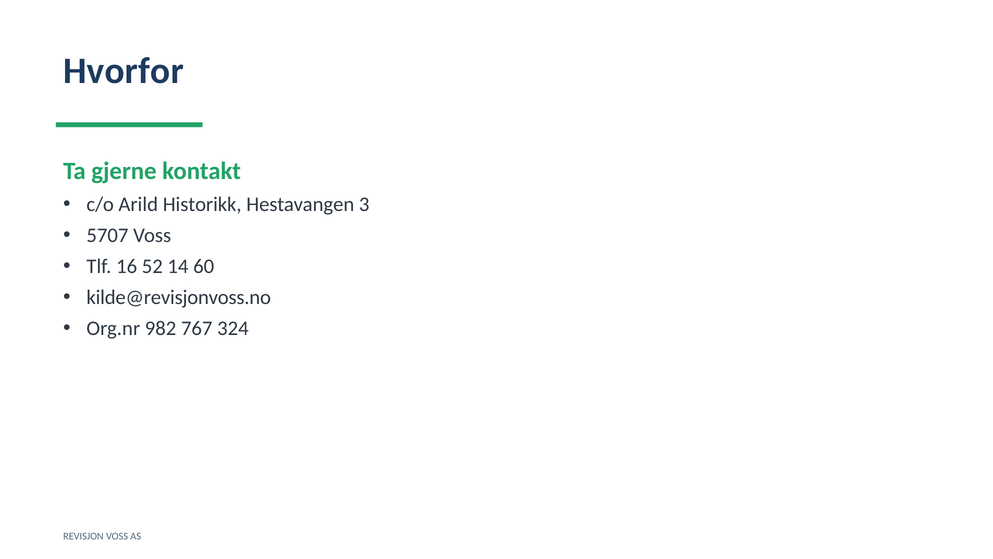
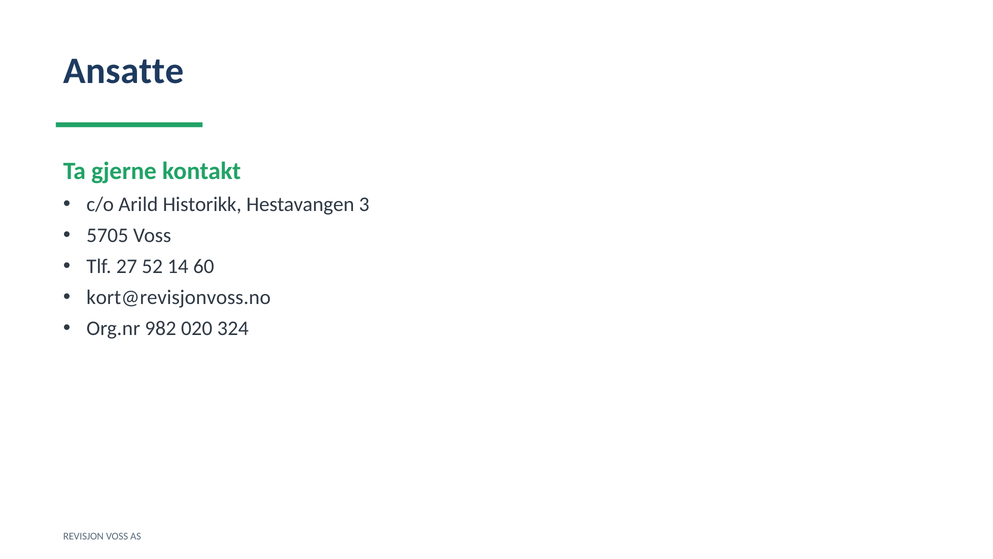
Hvorfor: Hvorfor -> Ansatte (124, 71)
5707: 5707 -> 5705 (107, 235)
16: 16 -> 27 (127, 266)
kilde@revisjonvoss.no: kilde@revisjonvoss.no -> kort@revisjonvoss.no (179, 297)
767: 767 -> 020 (197, 328)
